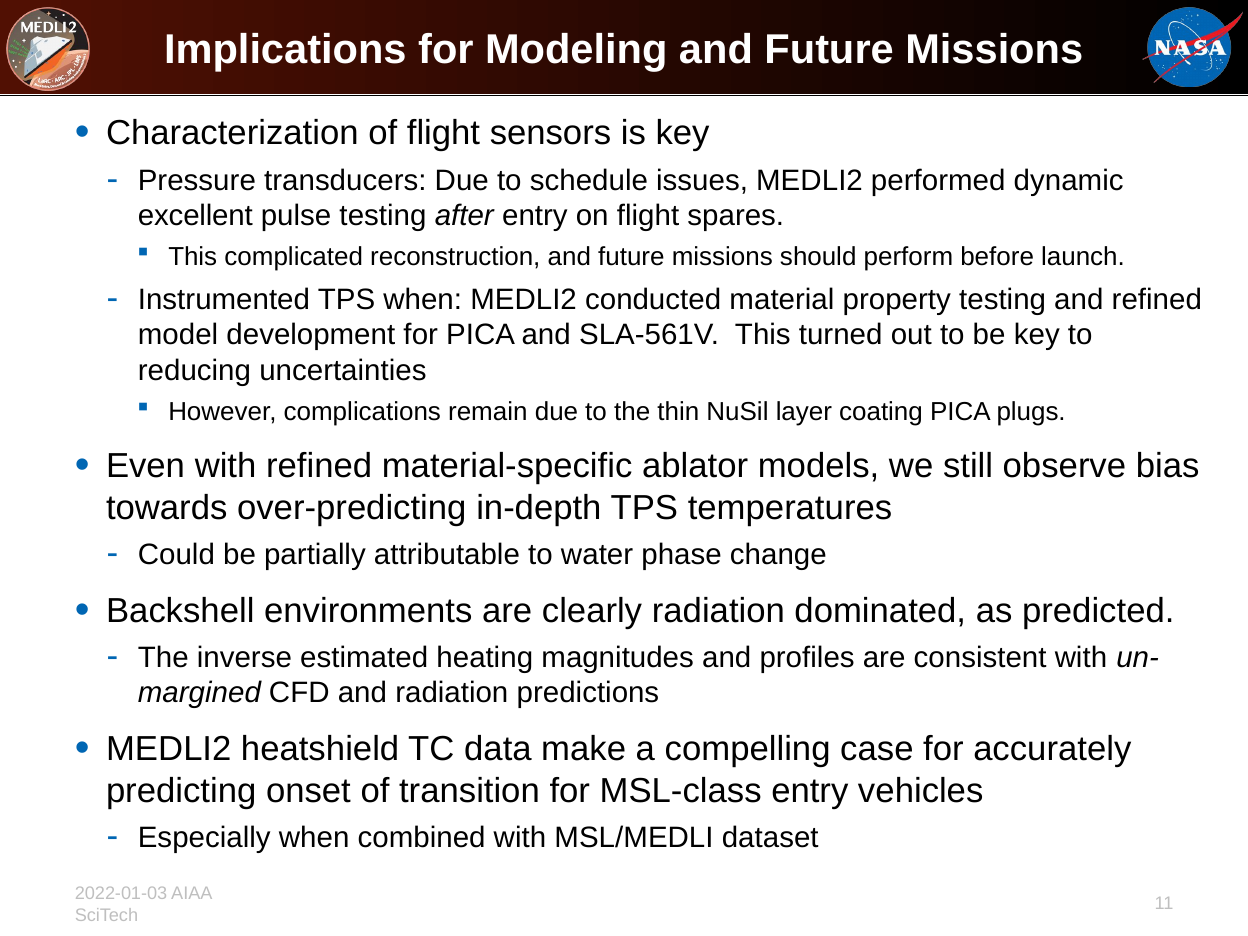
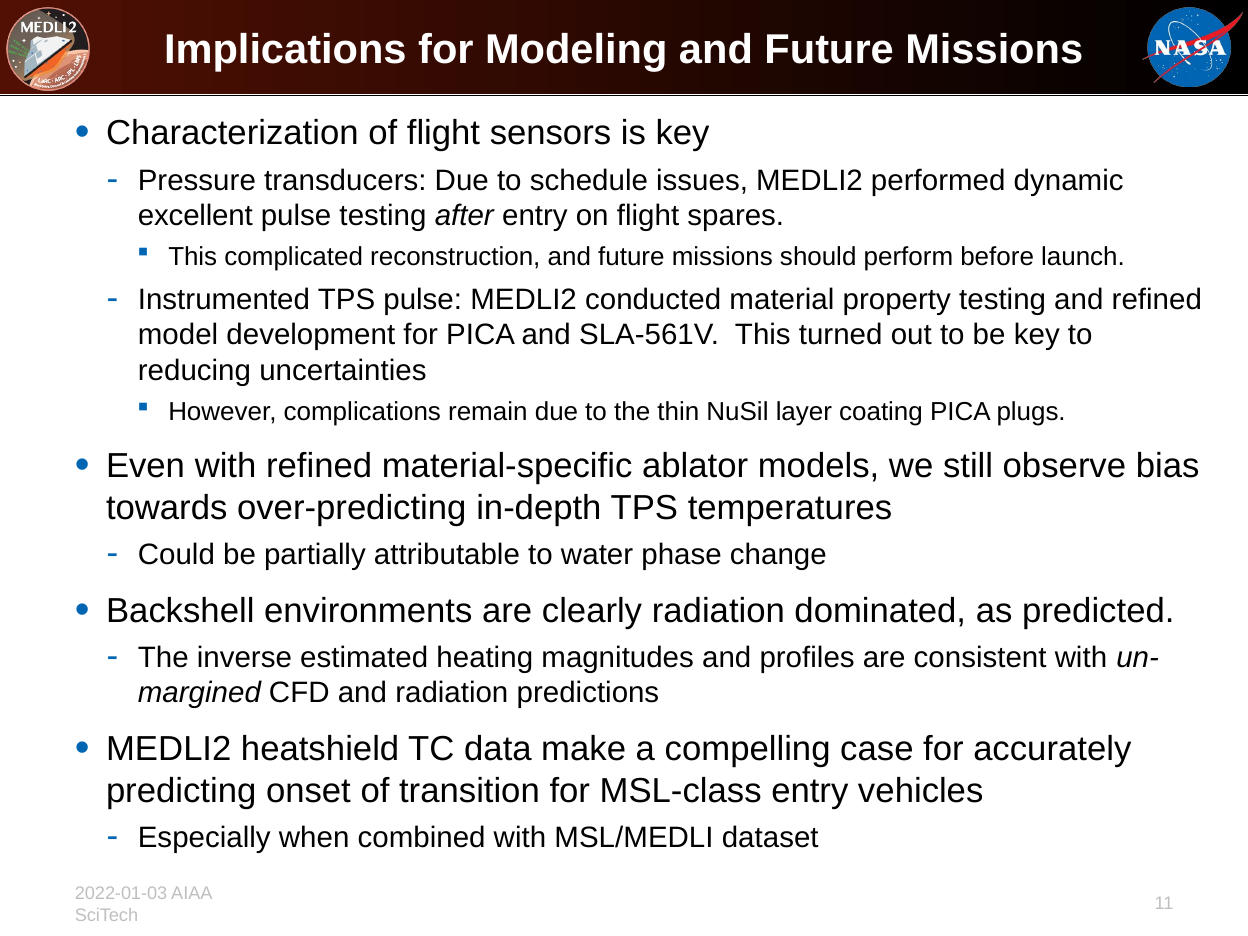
TPS when: when -> pulse (423, 300)
